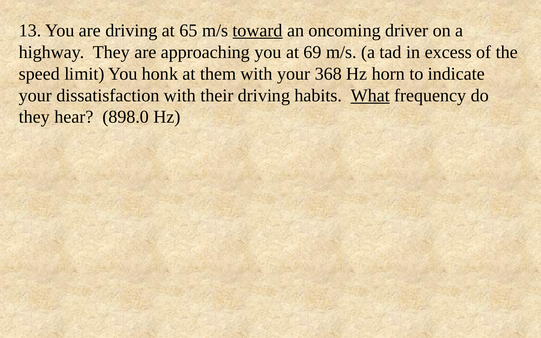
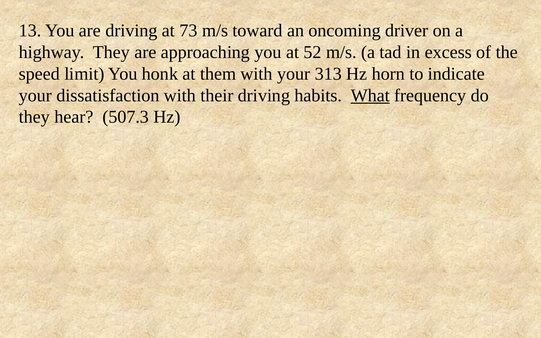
65: 65 -> 73 (188, 31)
toward underline: present -> none (258, 31)
69: 69 -> 52 (313, 52)
368: 368 -> 313 (328, 74)
898.0: 898.0 -> 507.3 (126, 117)
